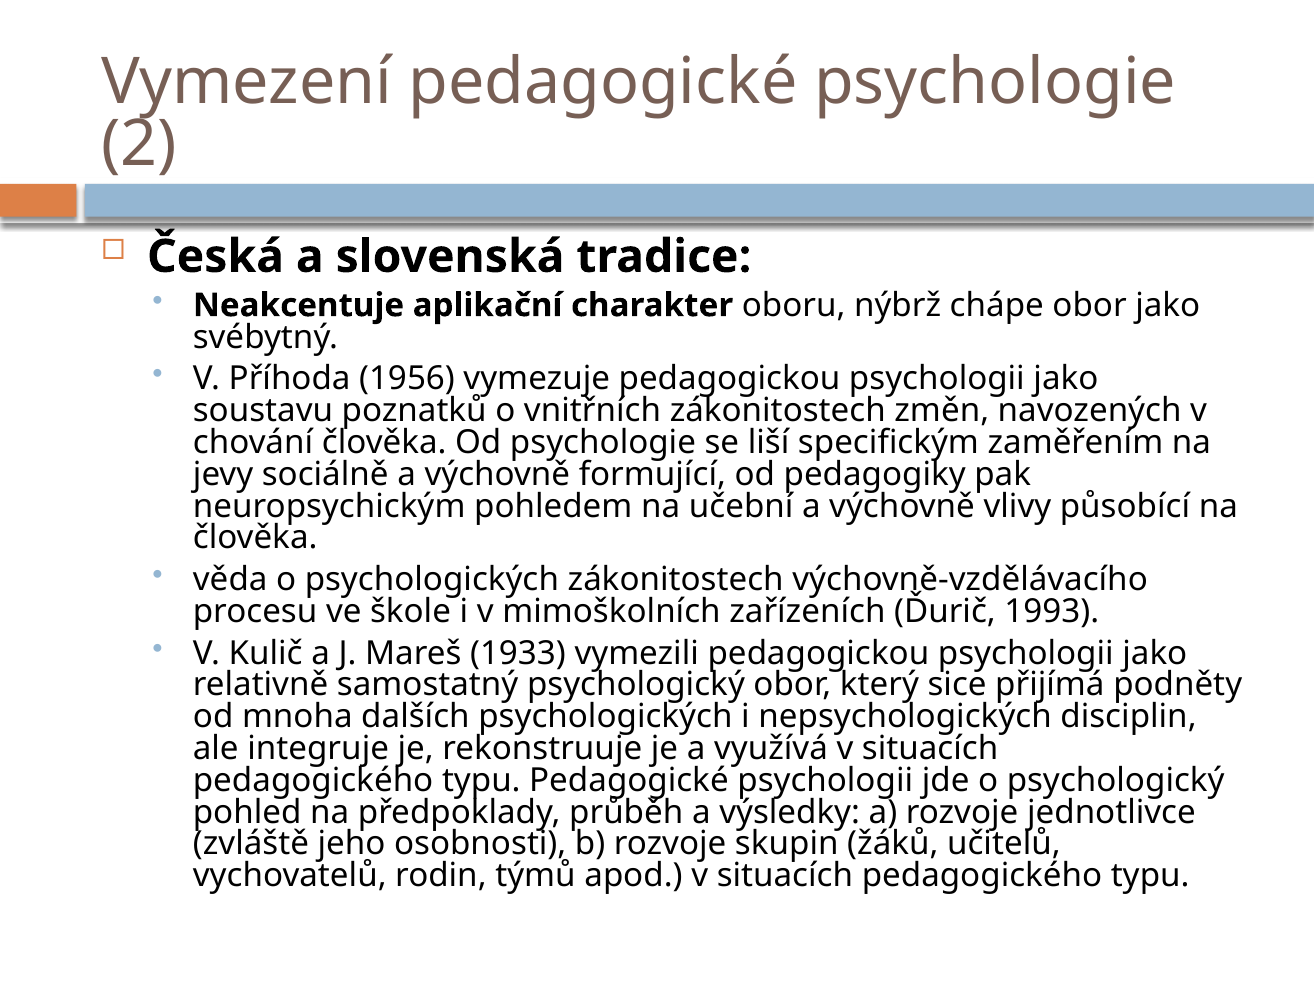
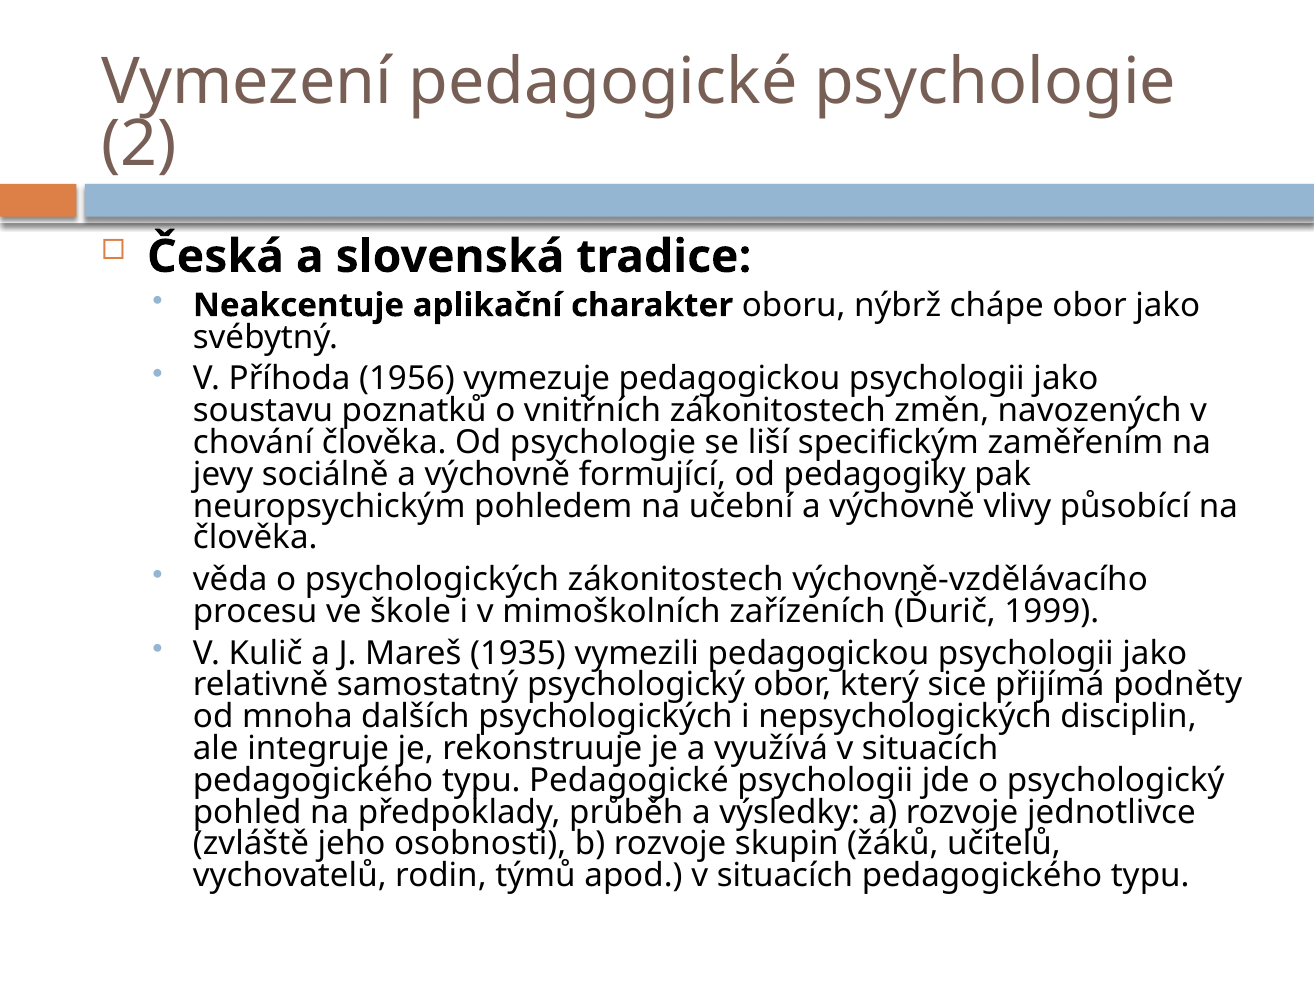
1993: 1993 -> 1999 (1052, 612)
1933: 1933 -> 1935 (518, 653)
